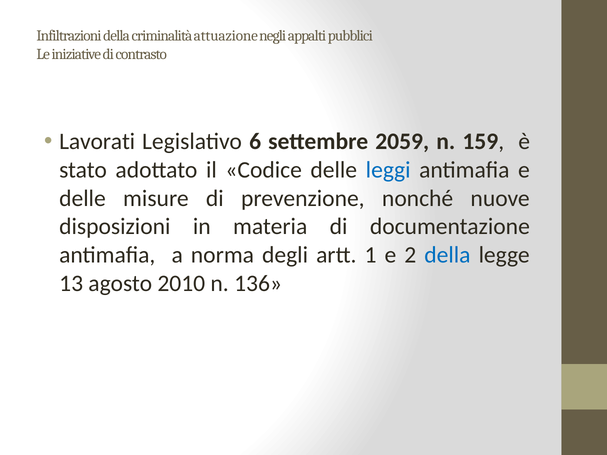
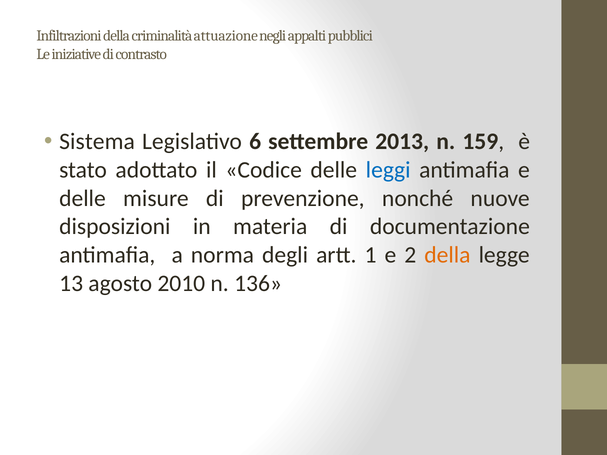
Lavorati: Lavorati -> Sistema (97, 142)
2059: 2059 -> 2013 (402, 142)
della colour: blue -> orange (447, 255)
